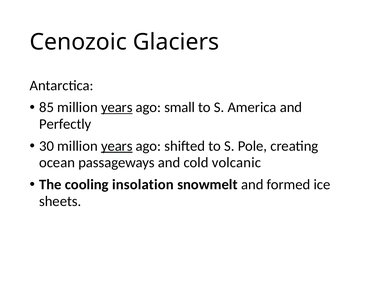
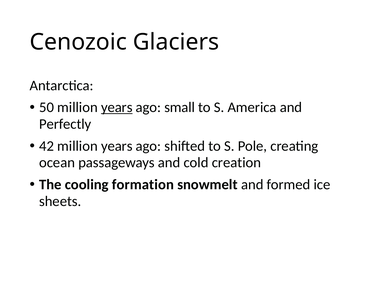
85: 85 -> 50 (47, 108)
30: 30 -> 42 (47, 146)
years underline: present -> none (117, 146)
volcanic: volcanic -> creation (236, 163)
insolation: insolation -> formation (143, 185)
